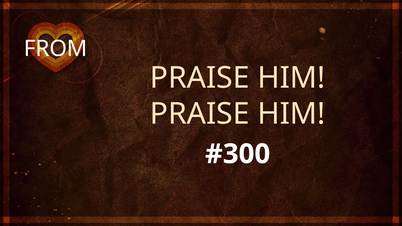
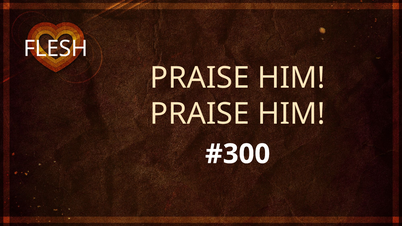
FROM: FROM -> FLESH (56, 49)
